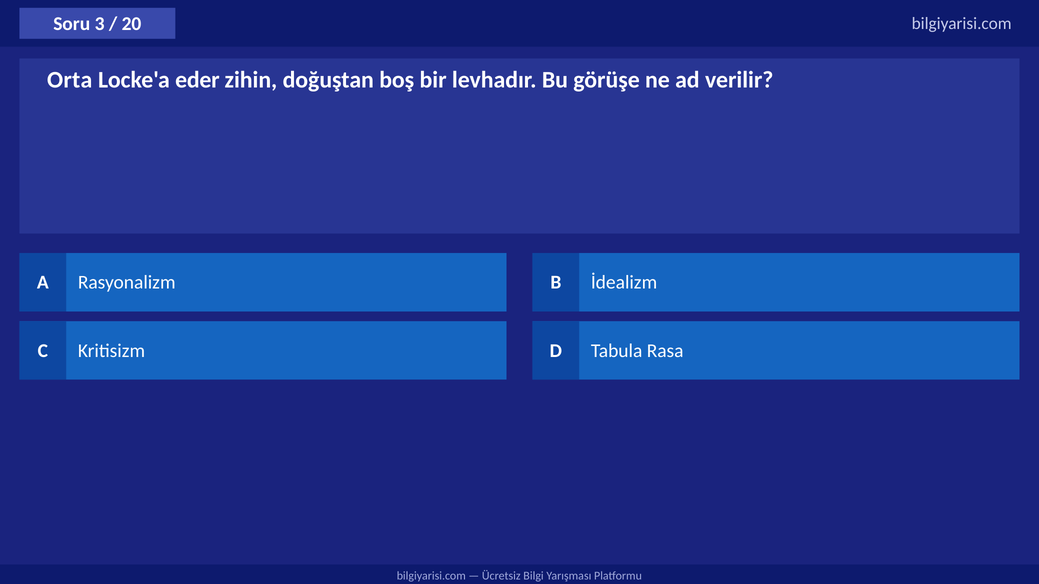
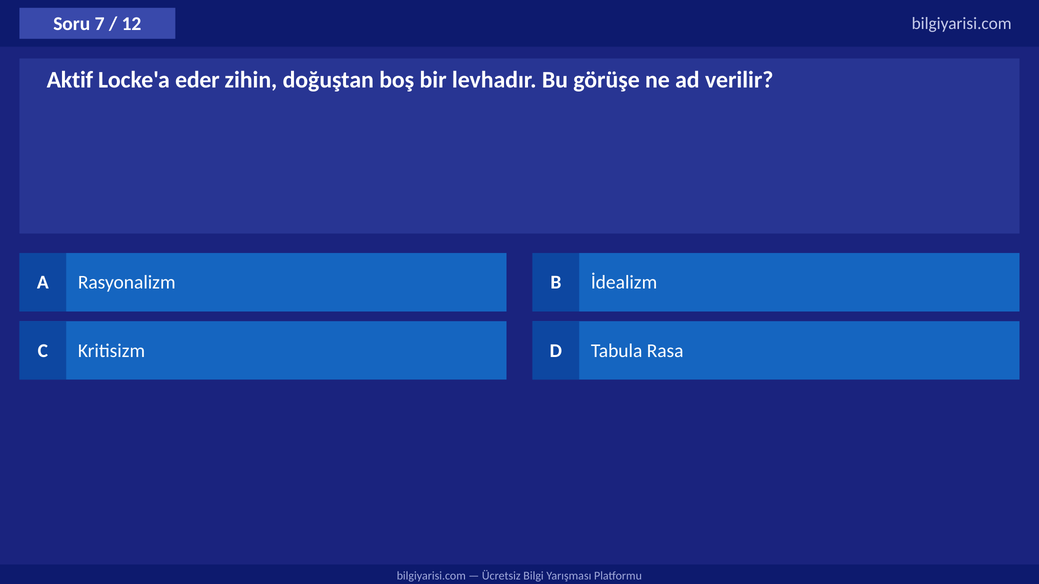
3: 3 -> 7 (100, 24)
20: 20 -> 12 (131, 24)
Orta: Orta -> Aktif (70, 80)
